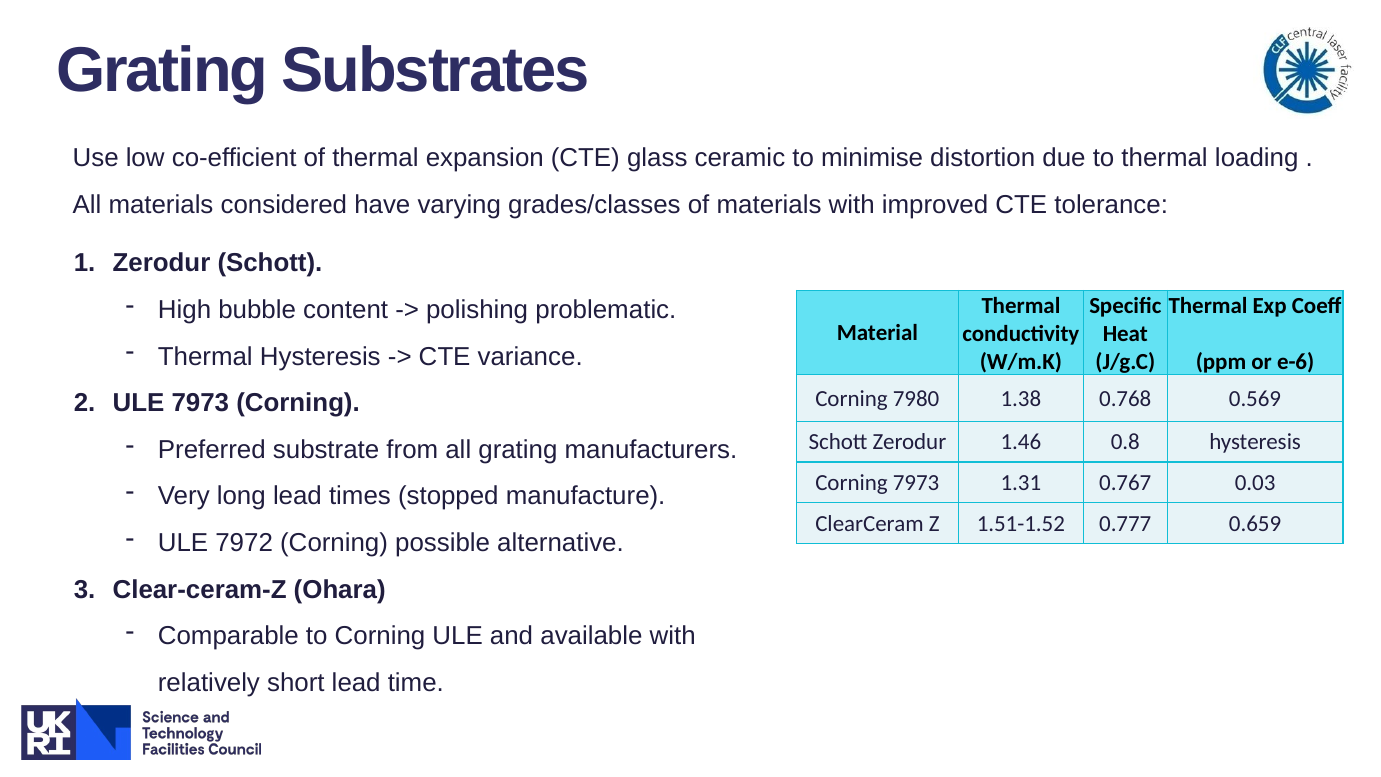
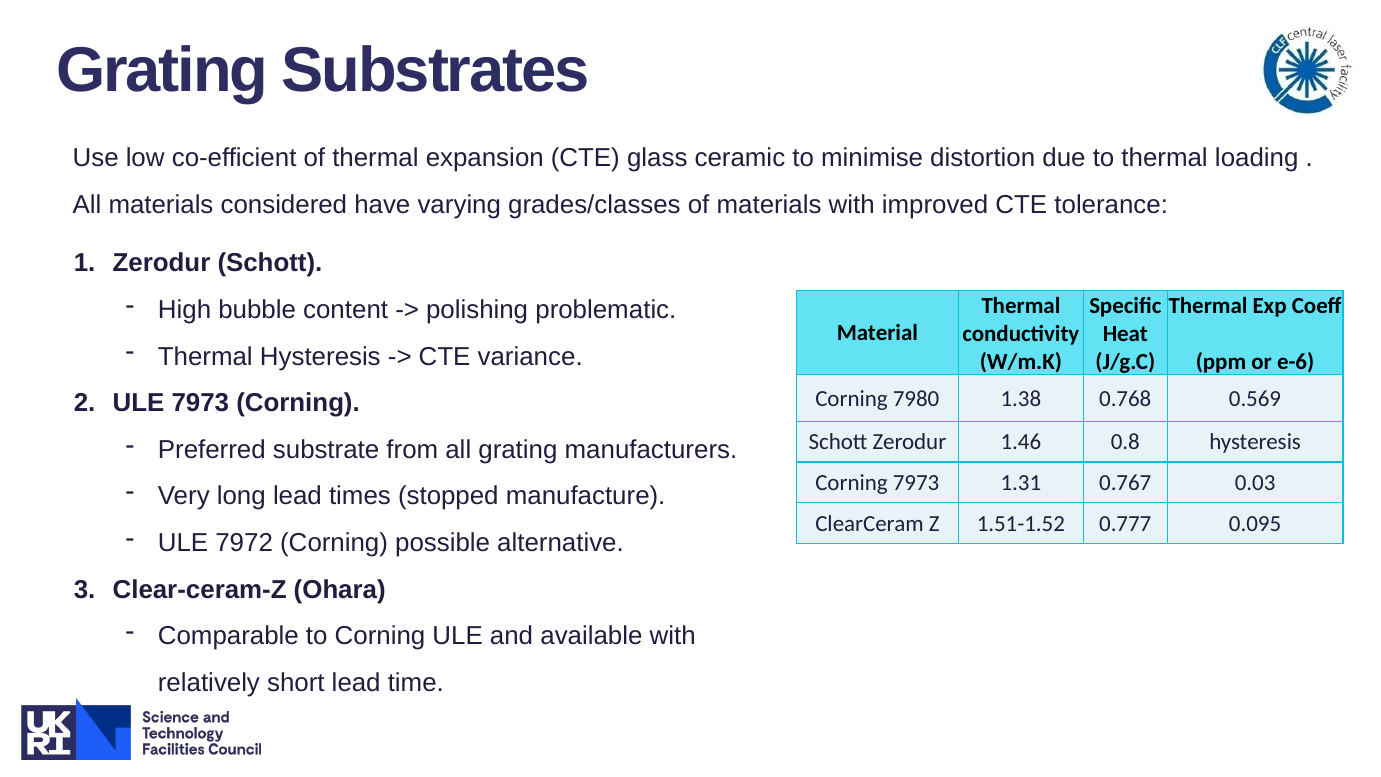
0.659: 0.659 -> 0.095 (1255, 524)
